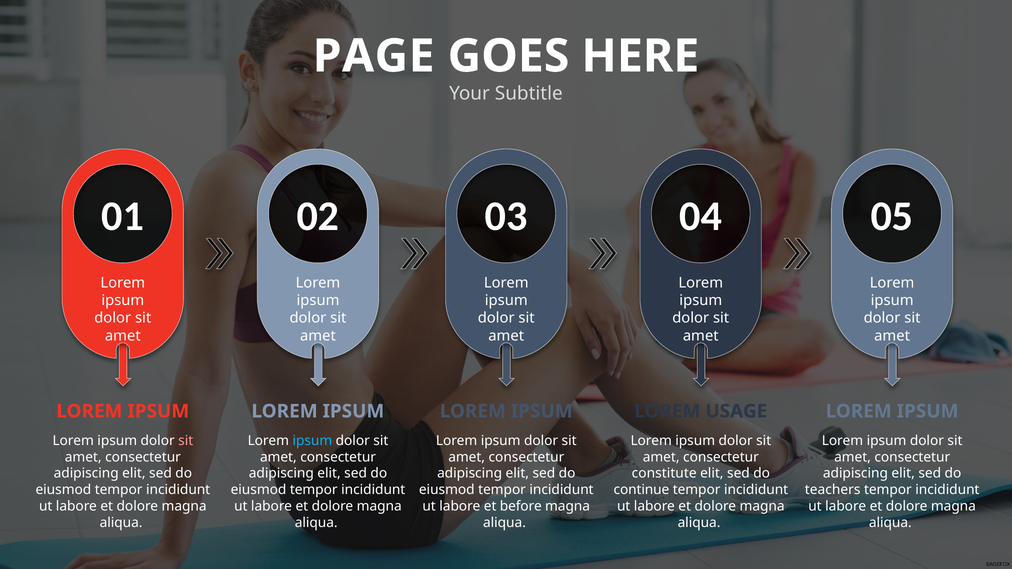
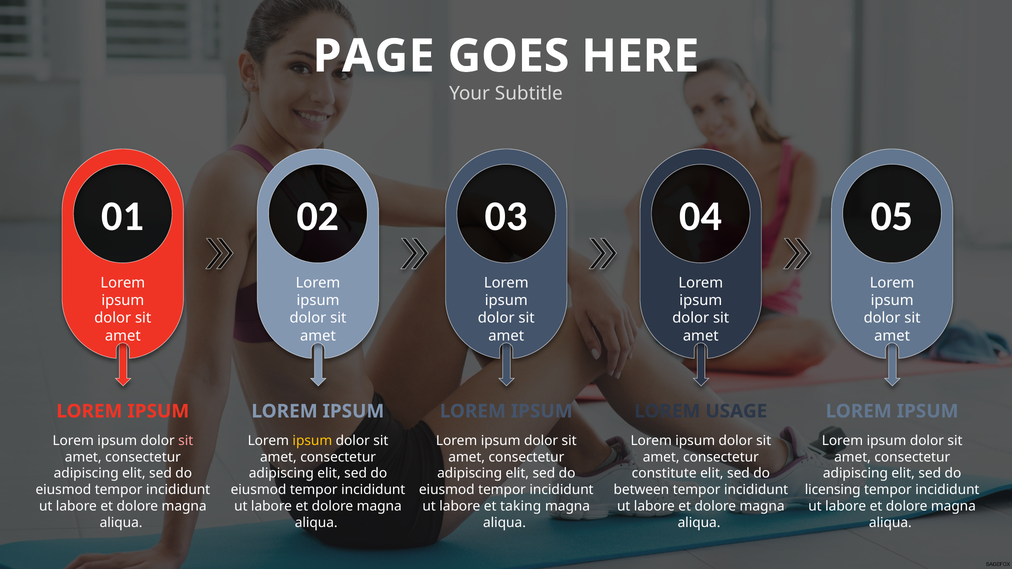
ipsum colour: light blue -> yellow (312, 441)
continue: continue -> between (641, 490)
teachers: teachers -> licensing (833, 490)
before: before -> taking (521, 507)
